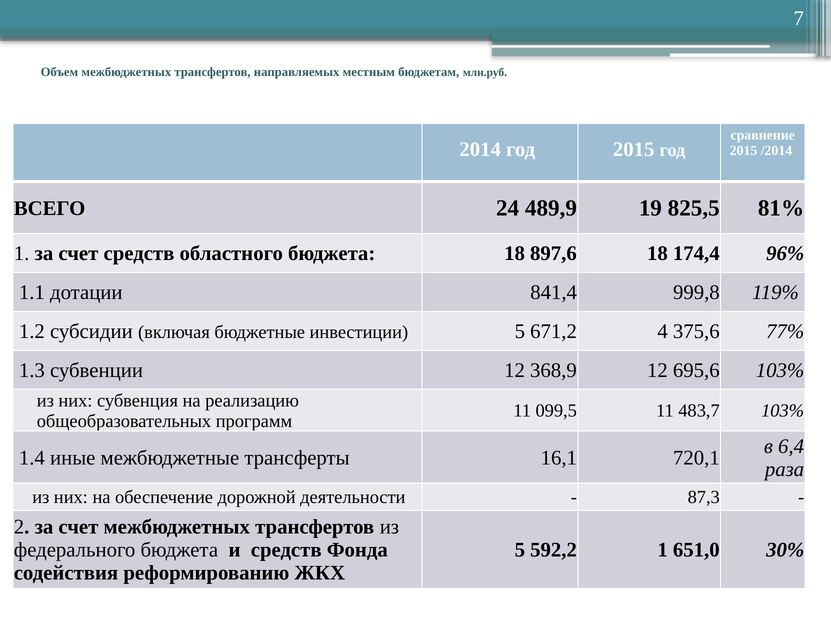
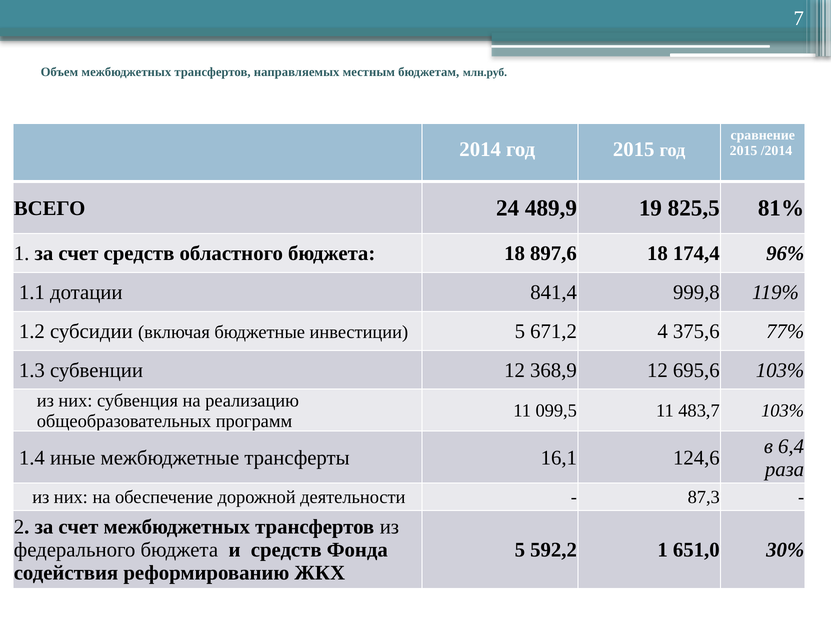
720,1: 720,1 -> 124,6 (696, 458)
